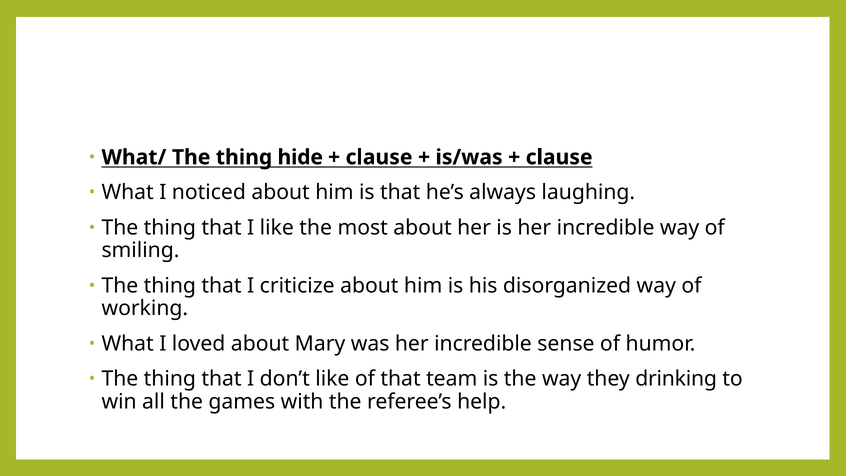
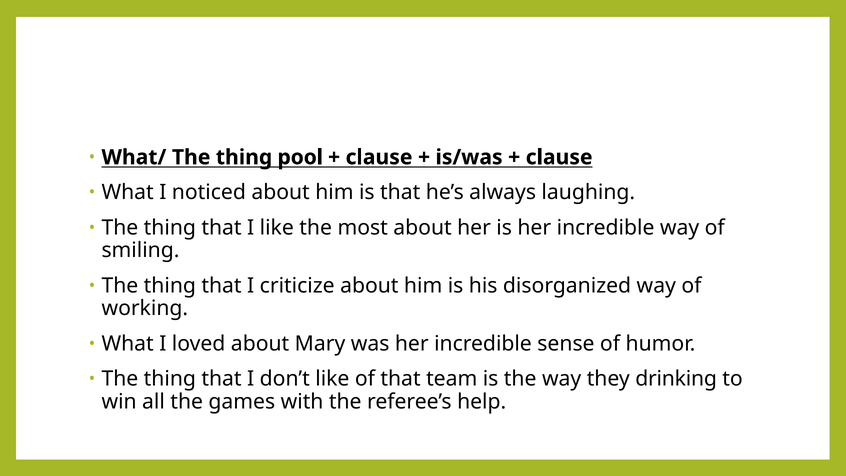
hide: hide -> pool (300, 157)
